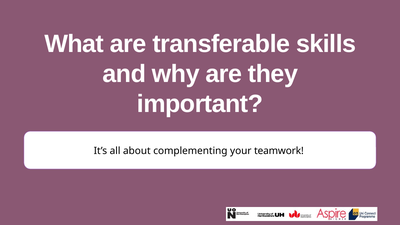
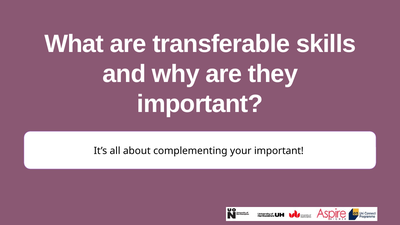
your teamwork: teamwork -> important (279, 151)
